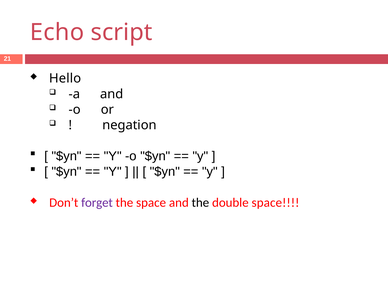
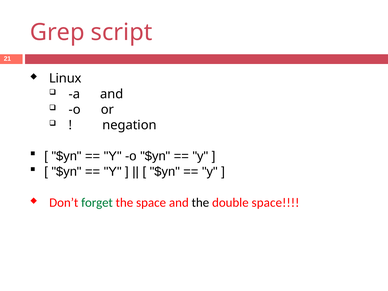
Echo: Echo -> Grep (57, 32)
Hello: Hello -> Linux (65, 78)
forget colour: purple -> green (97, 203)
